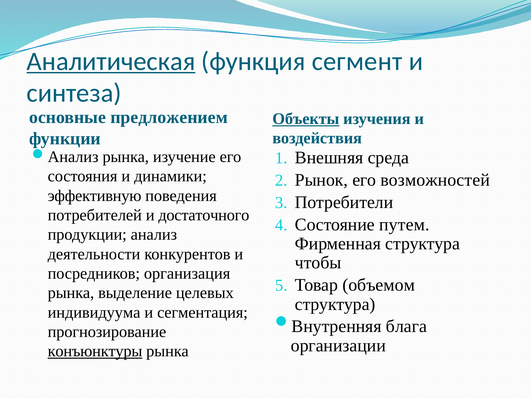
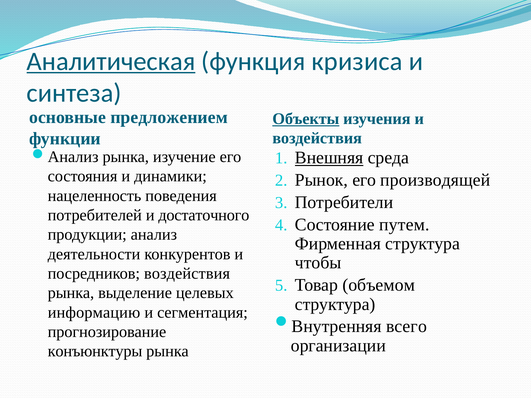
сегмент: сегмент -> кризиса (357, 61)
Внешняя underline: none -> present (329, 158)
возможностей: возможностей -> производящей (435, 180)
эффективную: эффективную -> нацеленность (95, 196)
посредников организация: организация -> воздействия (187, 274)
индивидуума: индивидуума -> информацию (94, 313)
блага: блага -> всего (406, 327)
конъюнктуры underline: present -> none (95, 352)
